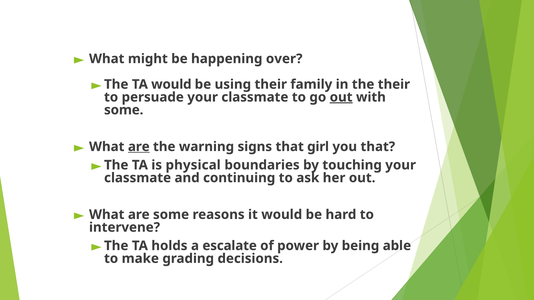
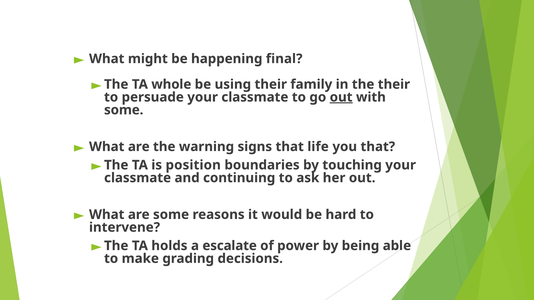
over: over -> final (284, 59)
TA would: would -> whole (171, 84)
are underline: present -> none (139, 147)
girl: girl -> life (318, 147)
physical: physical -> position (193, 165)
